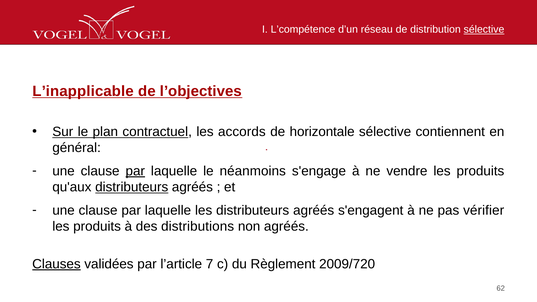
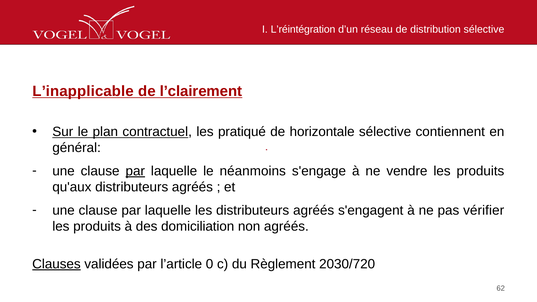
L’compétence: L’compétence -> L’réintégration (303, 30)
sélective underline: present -> none (484, 30)
l’objectives: l’objectives -> l’clairement (201, 91)
accords: accords -> pratiqué (242, 132)
distributeurs underline: present -> none (132, 187)
distributions: distributions -> domiciliation (198, 227)
7: 7 -> 0 (210, 264)
2009/720: 2009/720 -> 2030/720 (347, 264)
